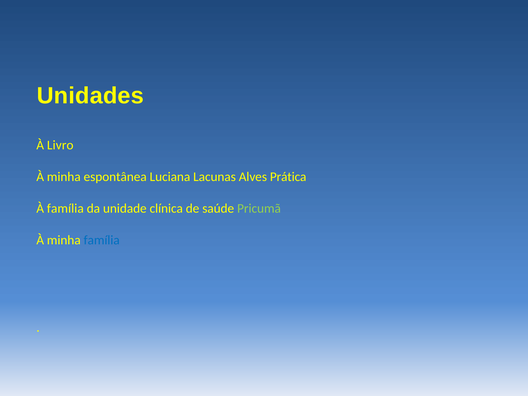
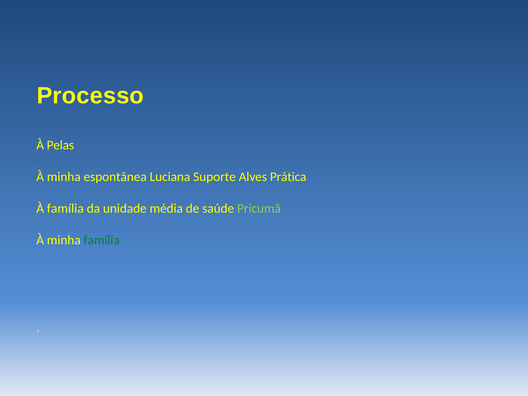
Unidades: Unidades -> Processo (90, 96)
Livro: Livro -> Pelas (60, 145)
Lacunas: Lacunas -> Suporte (215, 177)
clínica: clínica -> média (166, 209)
família colour: blue -> green (102, 240)
